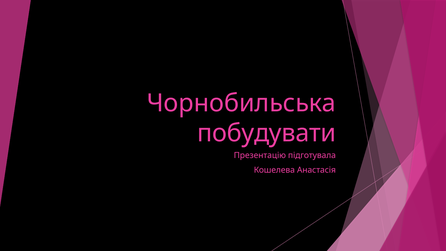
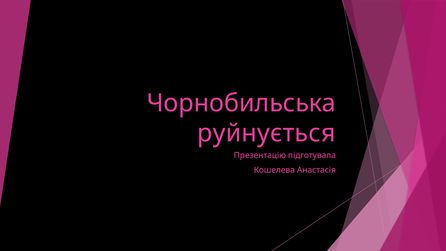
побудувати: побудувати -> руйнується (266, 133)
